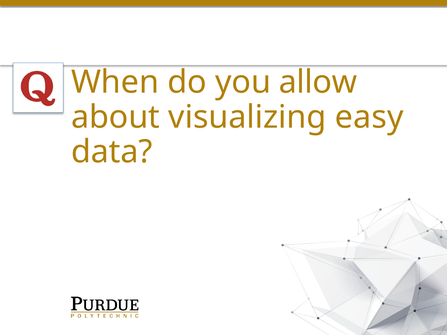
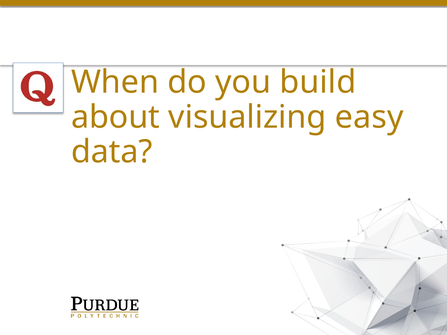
allow: allow -> build (318, 82)
